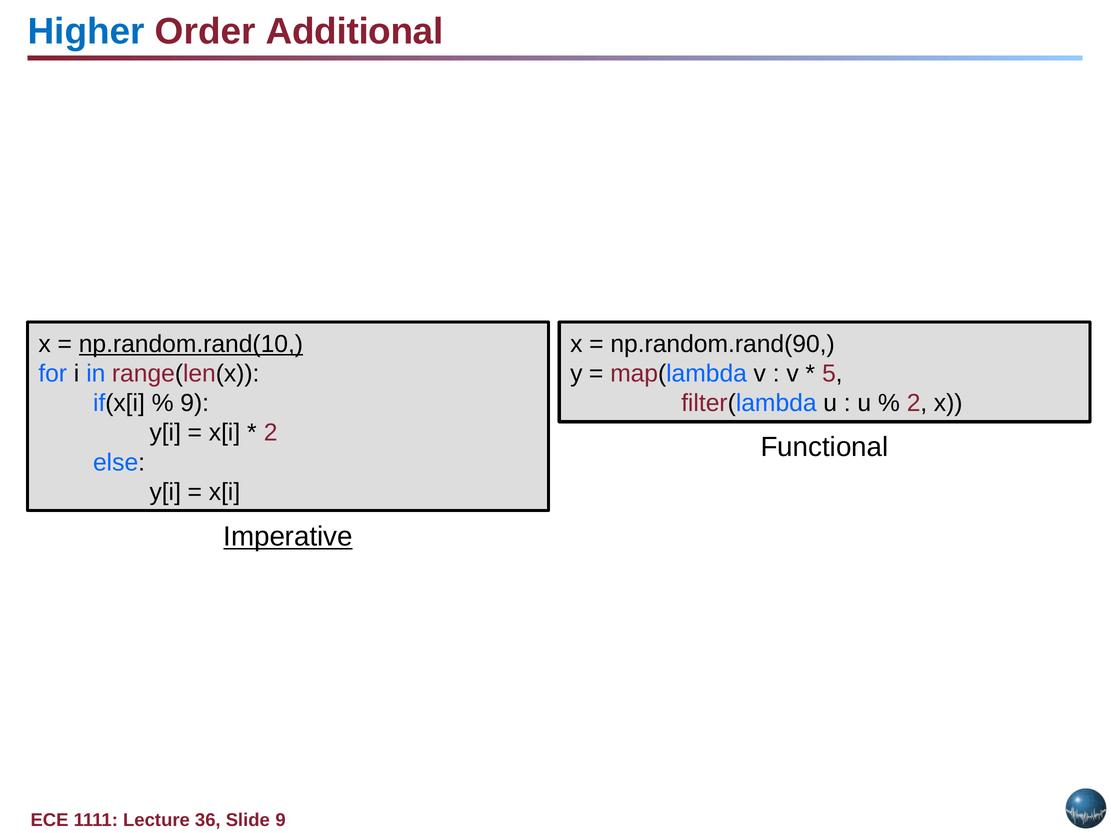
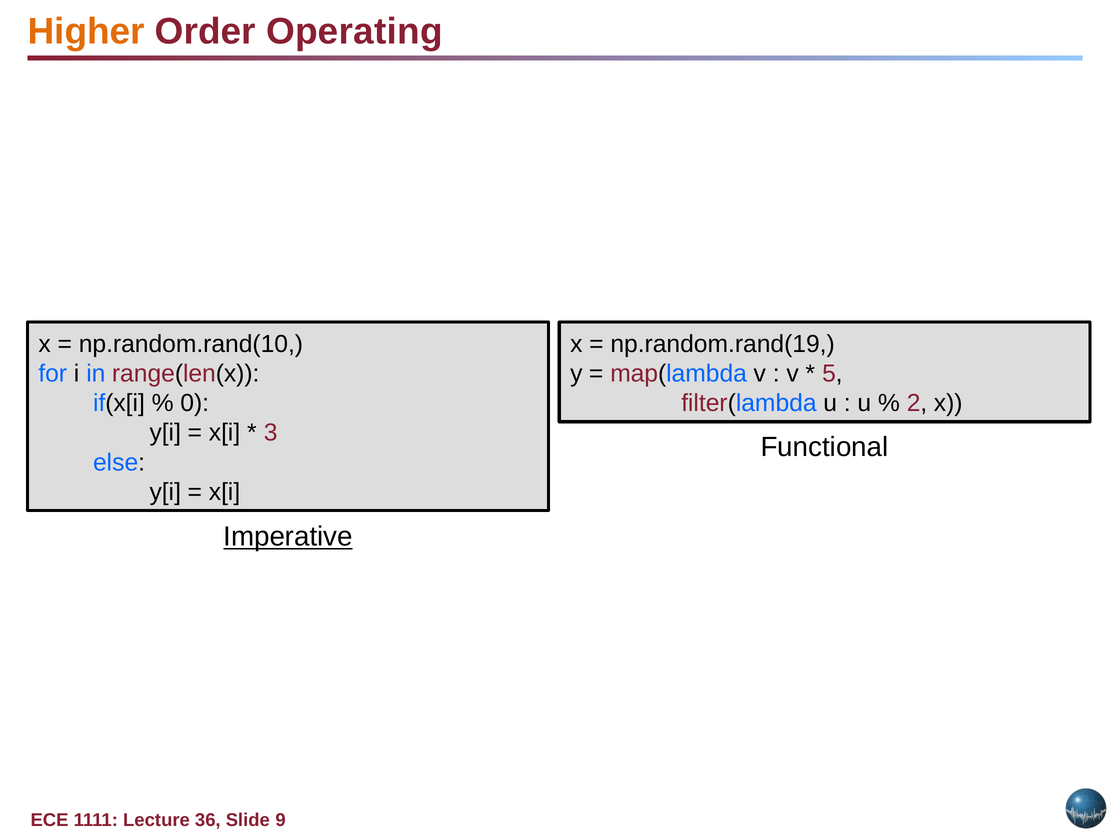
Higher colour: blue -> orange (86, 32)
Additional: Additional -> Operating (354, 32)
np.random.rand(10 underline: present -> none (191, 344)
np.random.rand(90: np.random.rand(90 -> np.random.rand(19 (723, 344)
9: 9 -> 0 (195, 403)
2: 2 -> 3 (271, 433)
